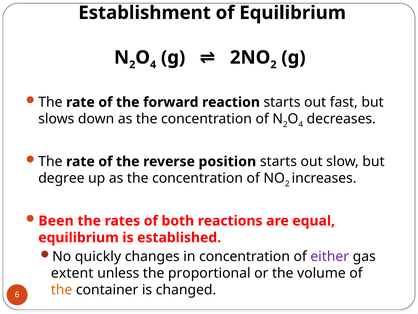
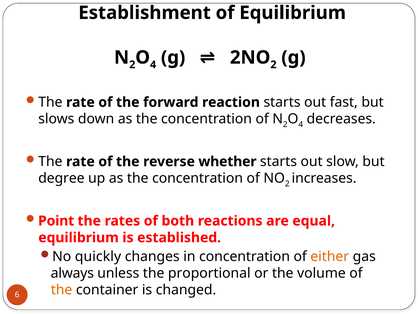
position: position -> whether (227, 161)
Been: Been -> Point (56, 221)
either colour: purple -> orange (330, 256)
extent: extent -> always (72, 273)
